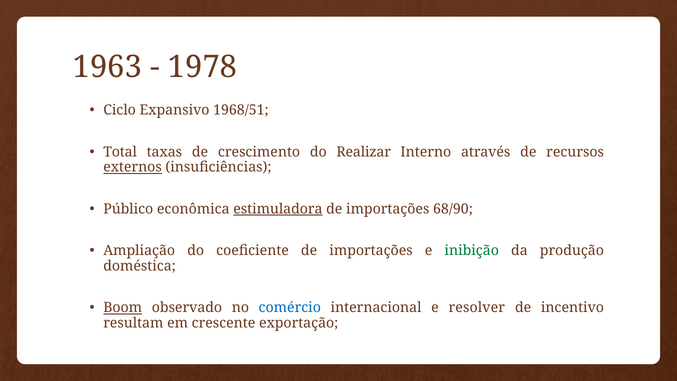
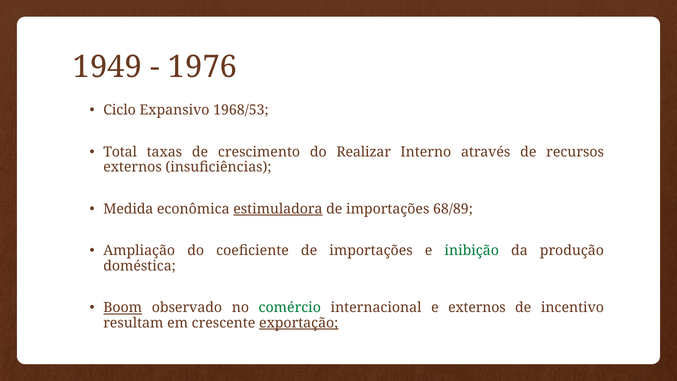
1963: 1963 -> 1949 (107, 67)
1978: 1978 -> 1976 (203, 67)
1968/51: 1968/51 -> 1968/53 (241, 110)
externos underline: present -> none (133, 167)
Público: Público -> Medida (128, 209)
68/90: 68/90 -> 68/89 (453, 209)
comércio colour: blue -> green (290, 308)
e resolver: resolver -> externos (477, 308)
exportação underline: none -> present (299, 323)
